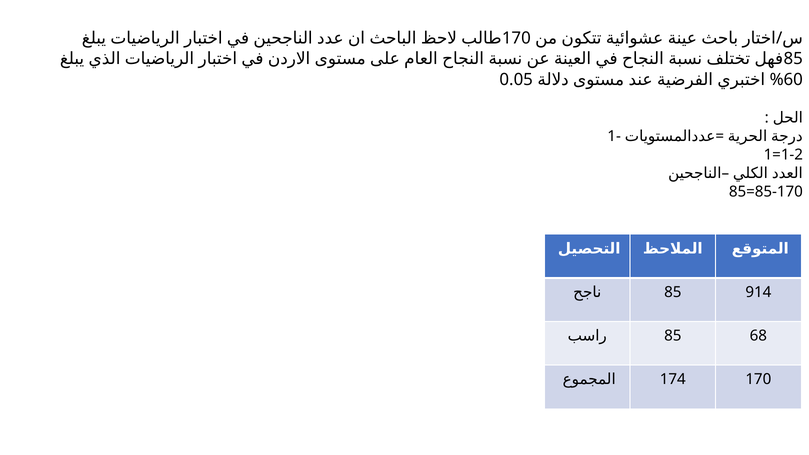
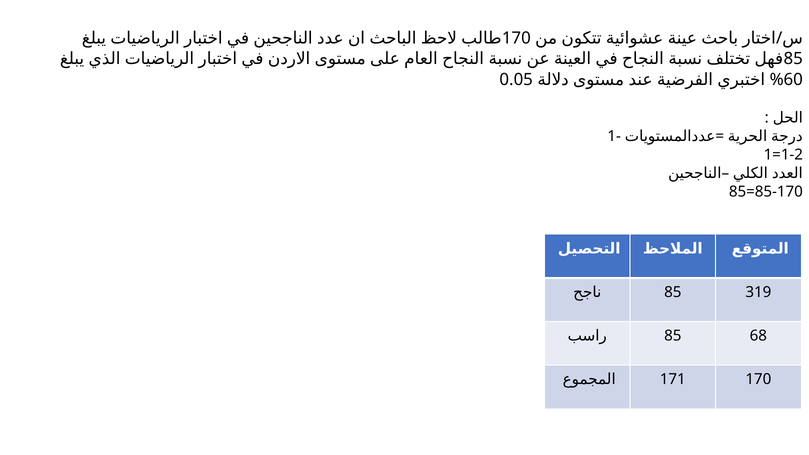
914: 914 -> 319 (758, 292)
174: 174 -> 171 (673, 379)
